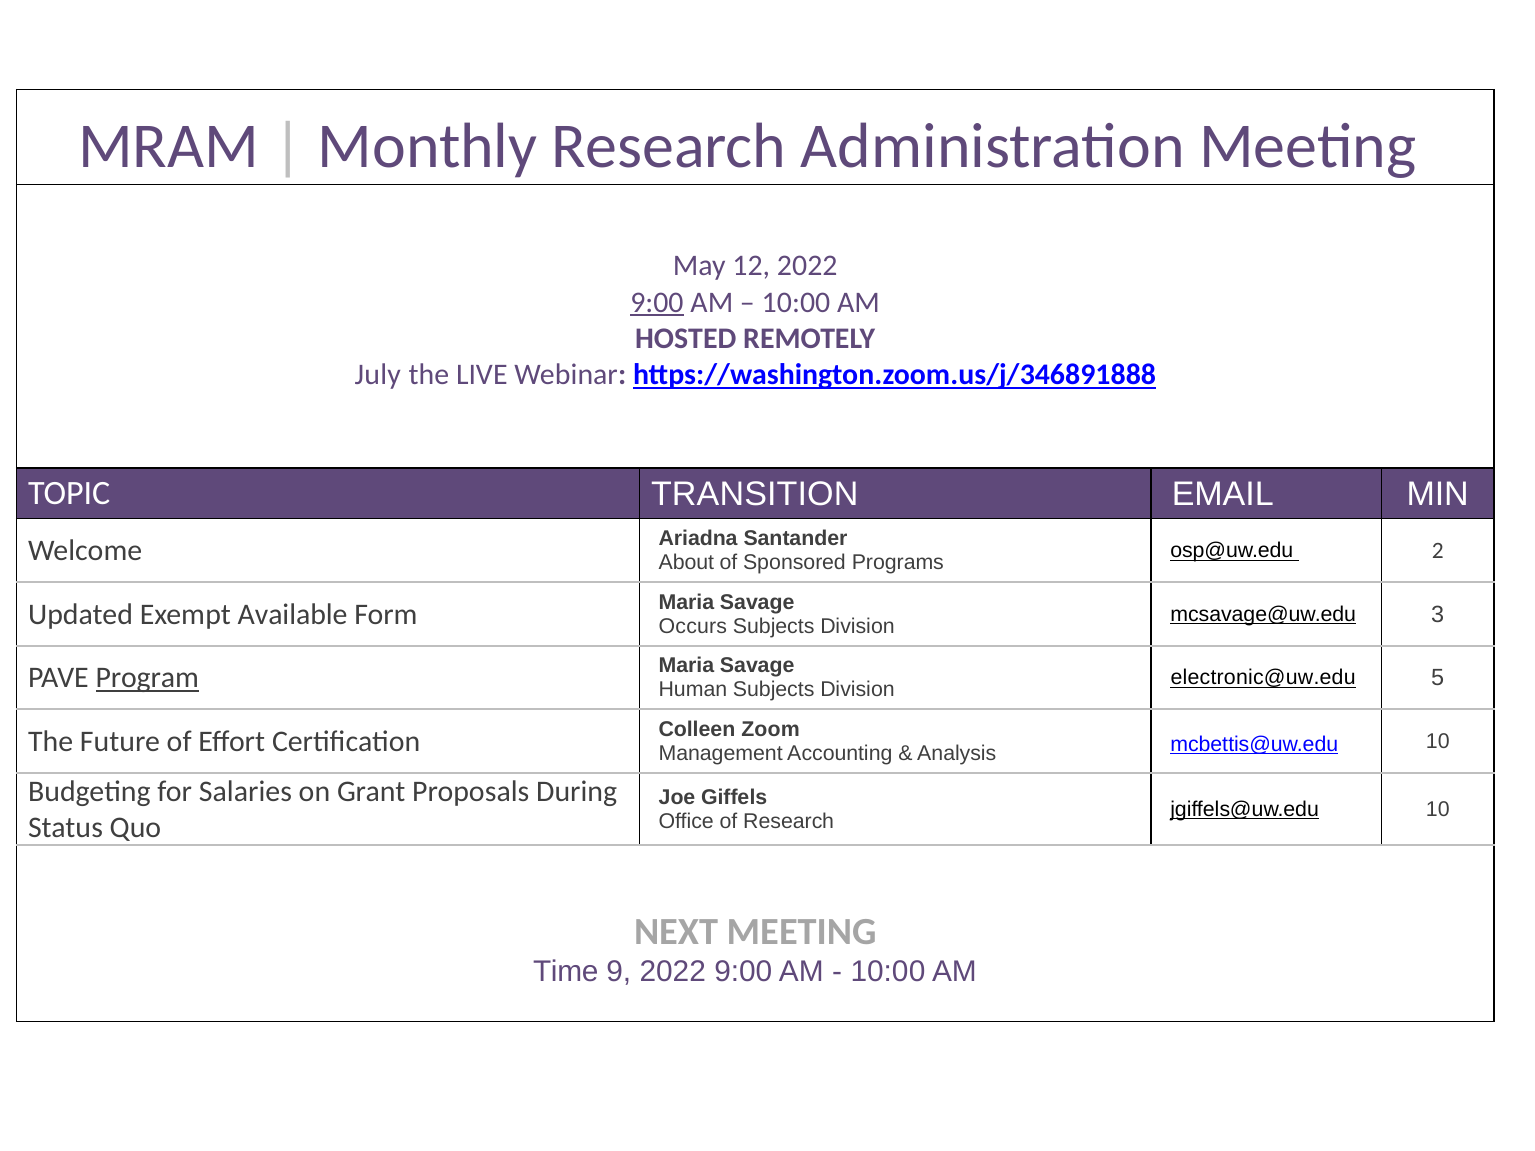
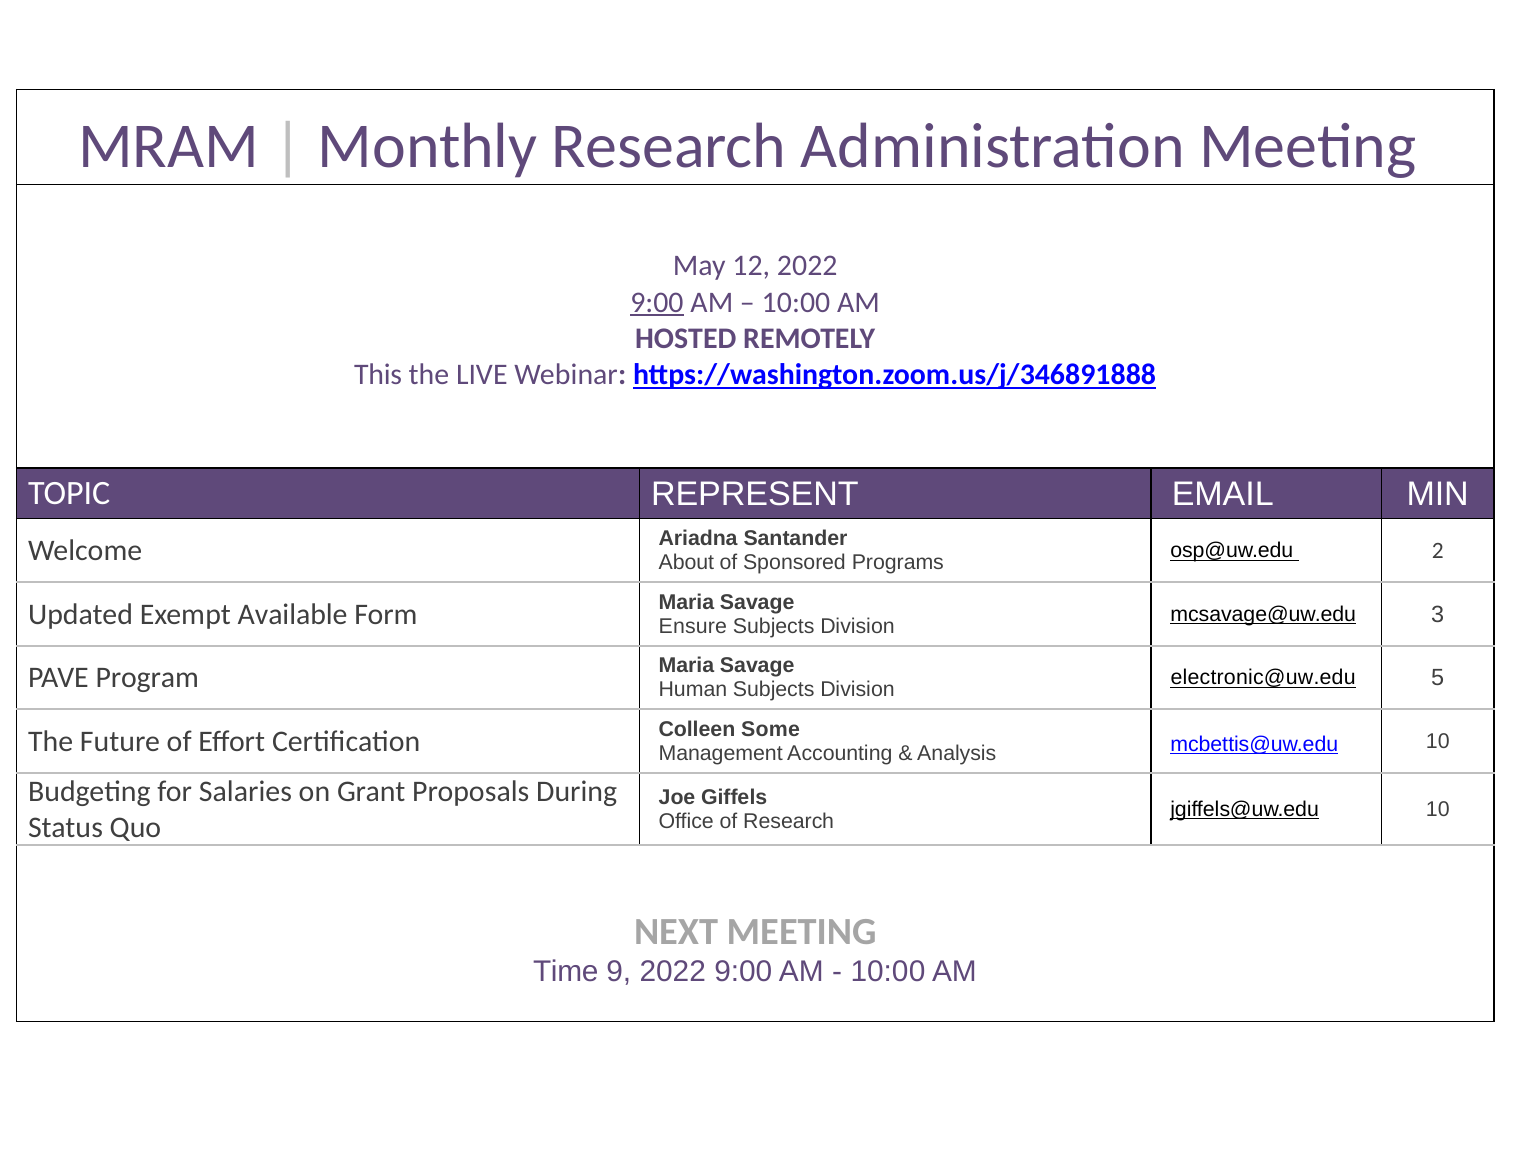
July: July -> This (378, 375)
TRANSITION: TRANSITION -> REPRESENT (755, 494)
Occurs: Occurs -> Ensure (693, 626)
Program underline: present -> none (147, 678)
Zoom: Zoom -> Some (771, 729)
